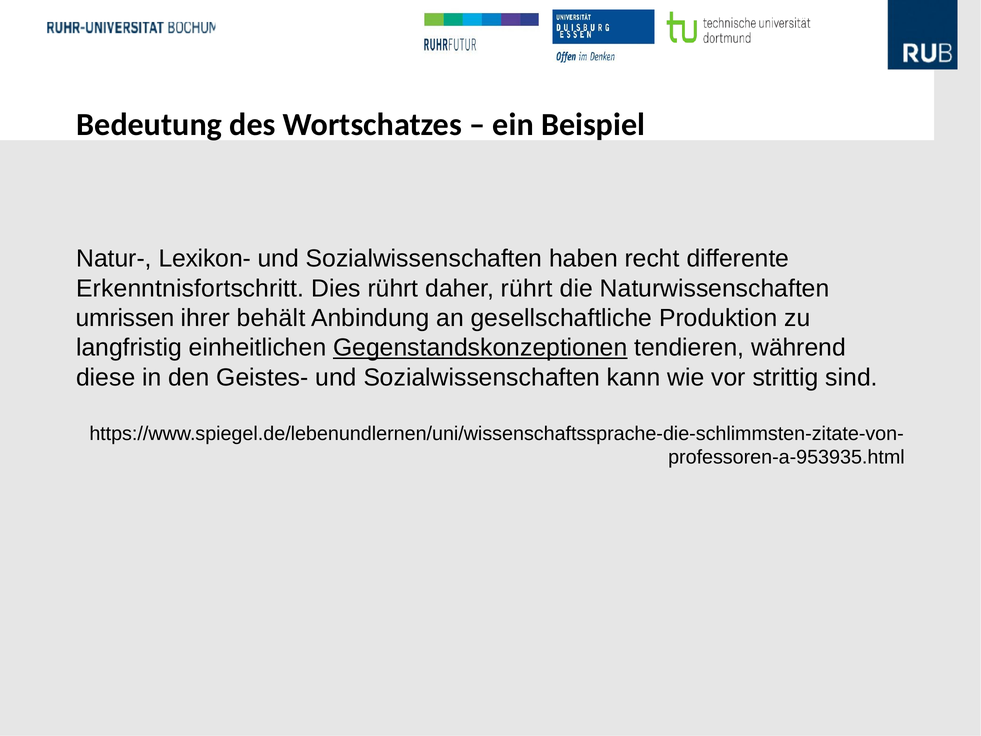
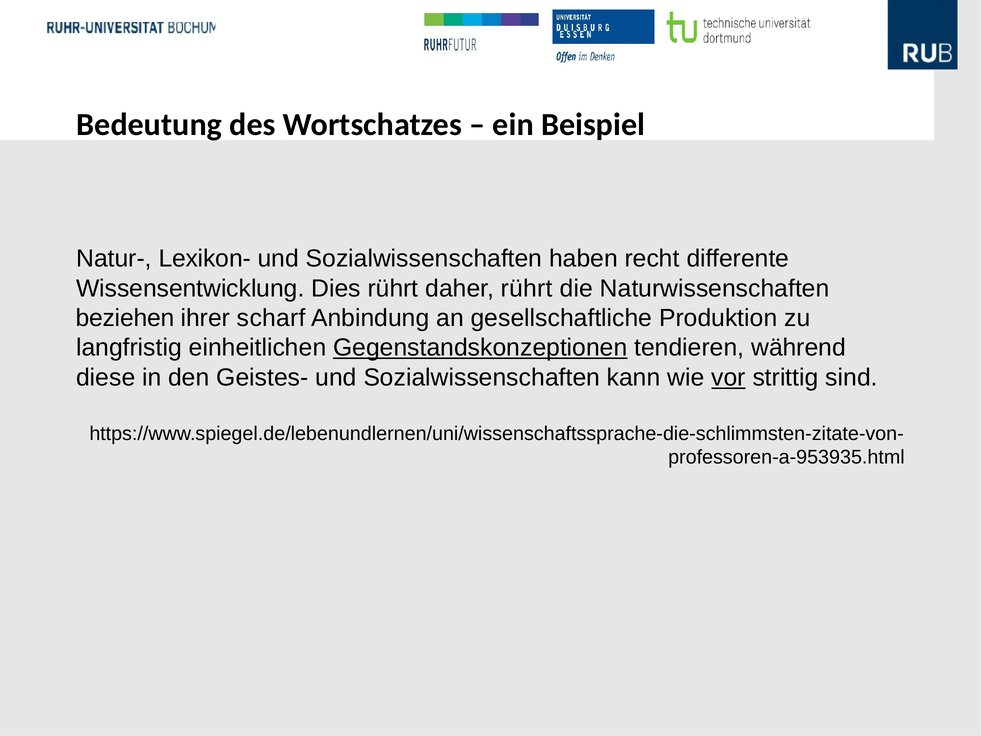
Erkenntnisfortschritt: Erkenntnisfortschritt -> Wissensentwicklung (190, 288)
umrissen: umrissen -> beziehen (125, 318)
behält: behält -> scharf (271, 318)
vor underline: none -> present (729, 377)
